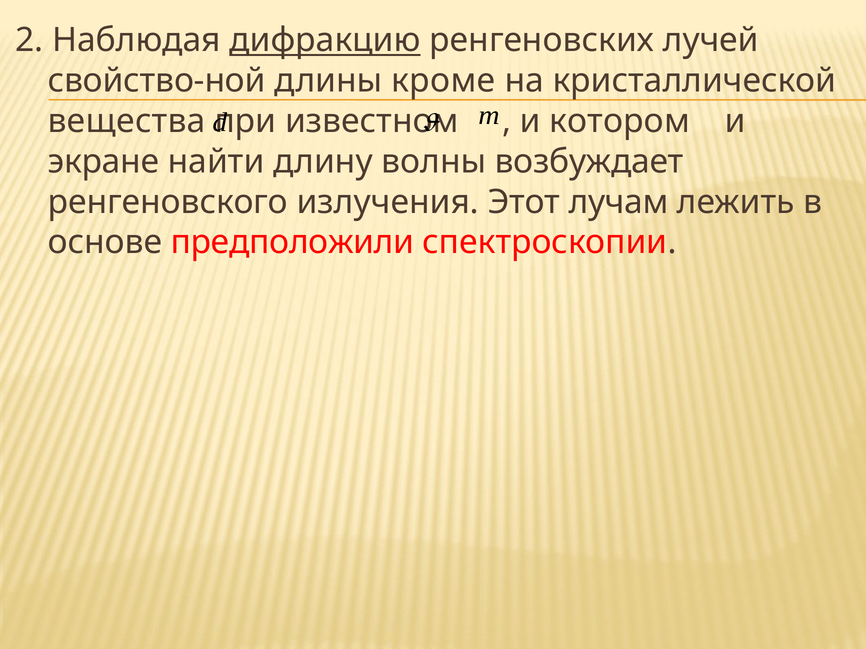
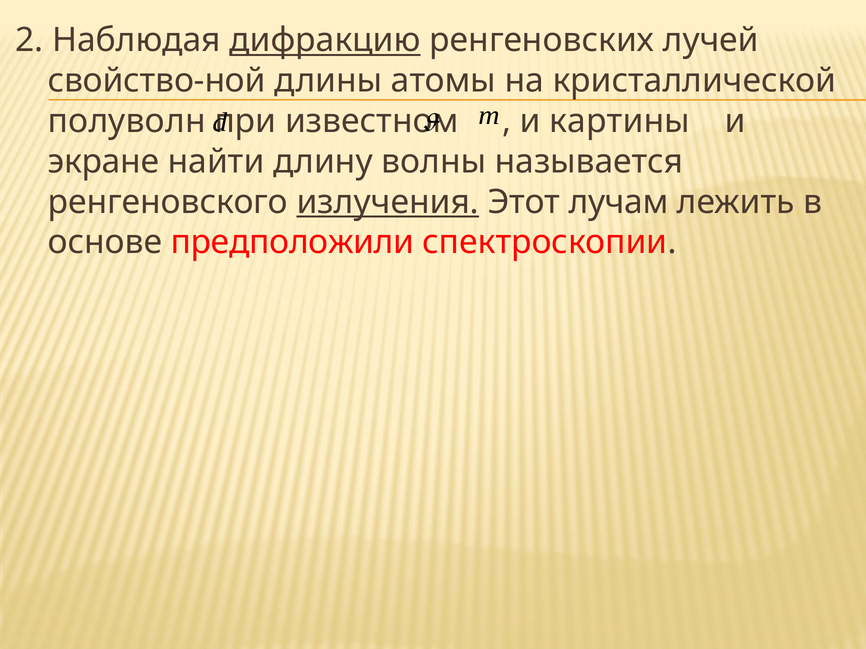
кроме: кроме -> атомы (443, 81)
вещества: вещества -> полуволн (127, 121)
котором: котором -> картины (620, 121)
возбуждает: возбуждает -> называется (589, 162)
излучения underline: none -> present (388, 202)
